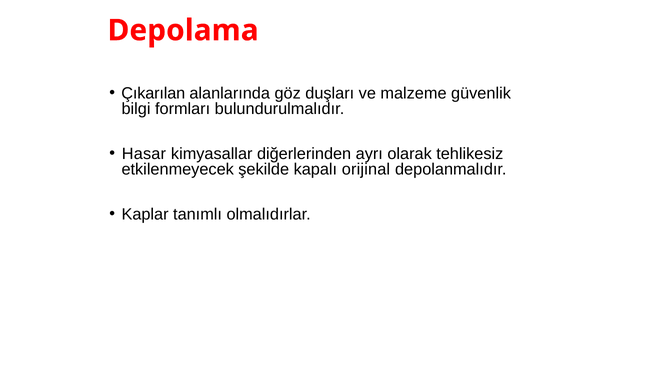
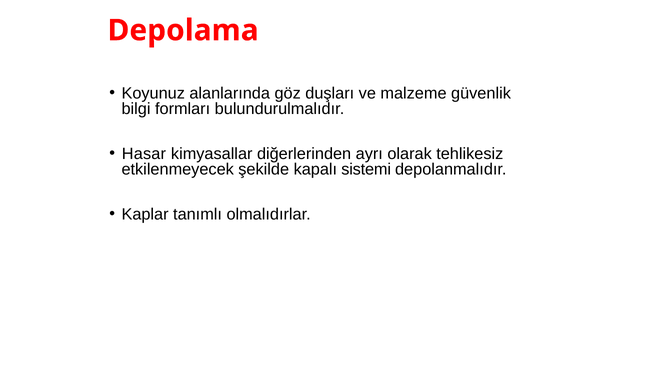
Çıkarılan: Çıkarılan -> Koyunuz (153, 93)
orijinal: orijinal -> sistemi (366, 169)
